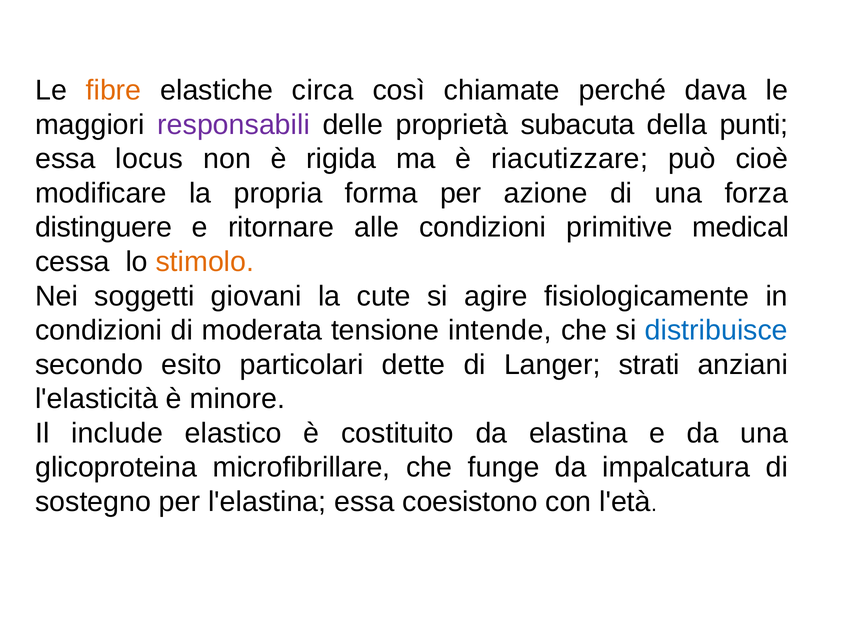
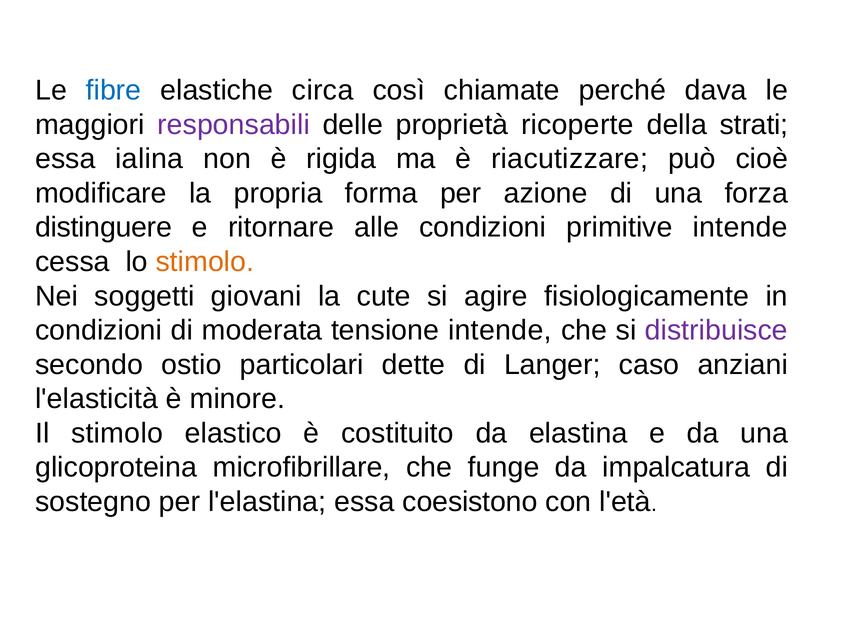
fibre colour: orange -> blue (114, 90)
subacuta: subacuta -> ricoperte (577, 125)
punti: punti -> strati (754, 125)
locus: locus -> ialina (149, 159)
primitive medical: medical -> intende (740, 227)
distribuisce colour: blue -> purple (716, 330)
esito: esito -> ostio (191, 365)
strati: strati -> caso (649, 365)
Il include: include -> stimolo (117, 433)
